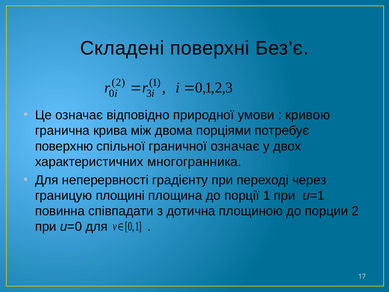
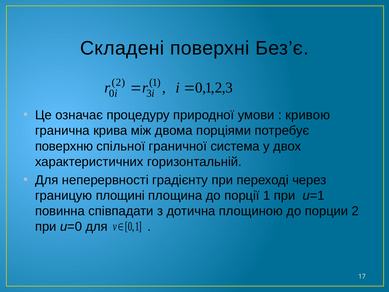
відповідно: відповідно -> процедуру (138, 115)
граничної означає: означає -> система (235, 146)
многогранника: многогранника -> горизонтальній (194, 162)
